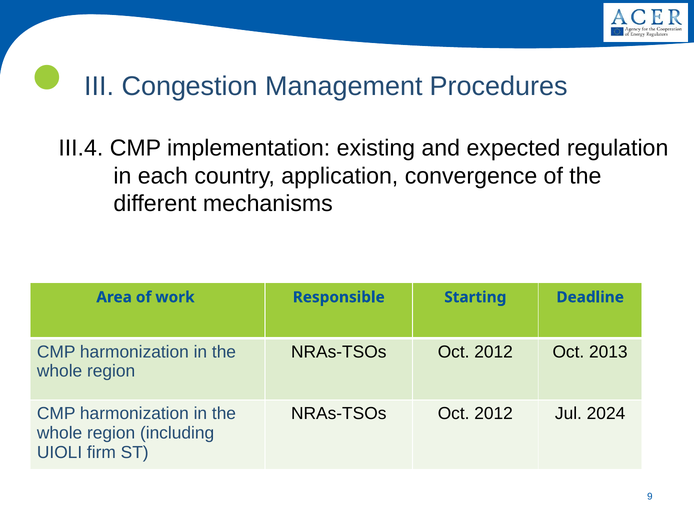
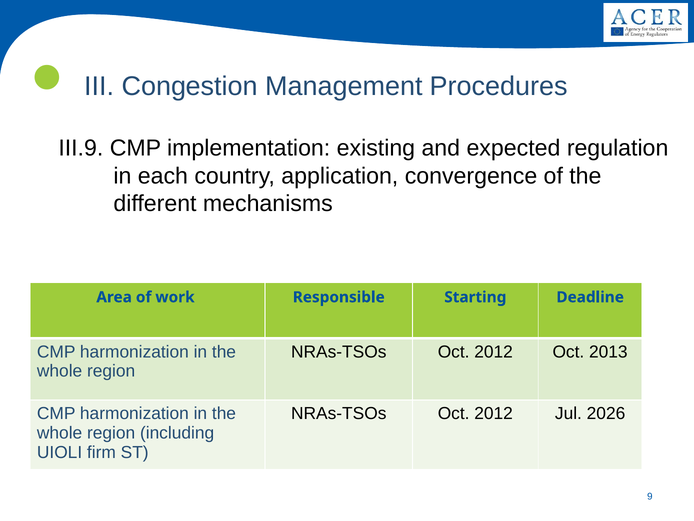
III.4: III.4 -> III.9 (81, 148)
2024: 2024 -> 2026 (606, 413)
